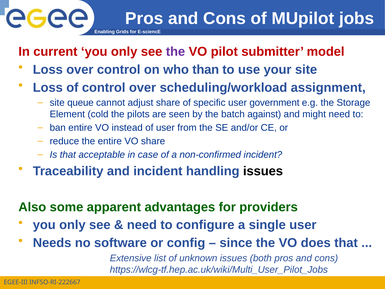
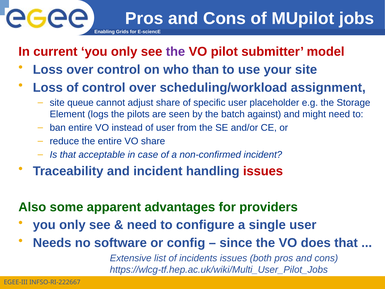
government: government -> placeholder (274, 103)
cold: cold -> logs (98, 114)
issues colour: black -> red (263, 171)
unknown: unknown -> incidents (198, 258)
